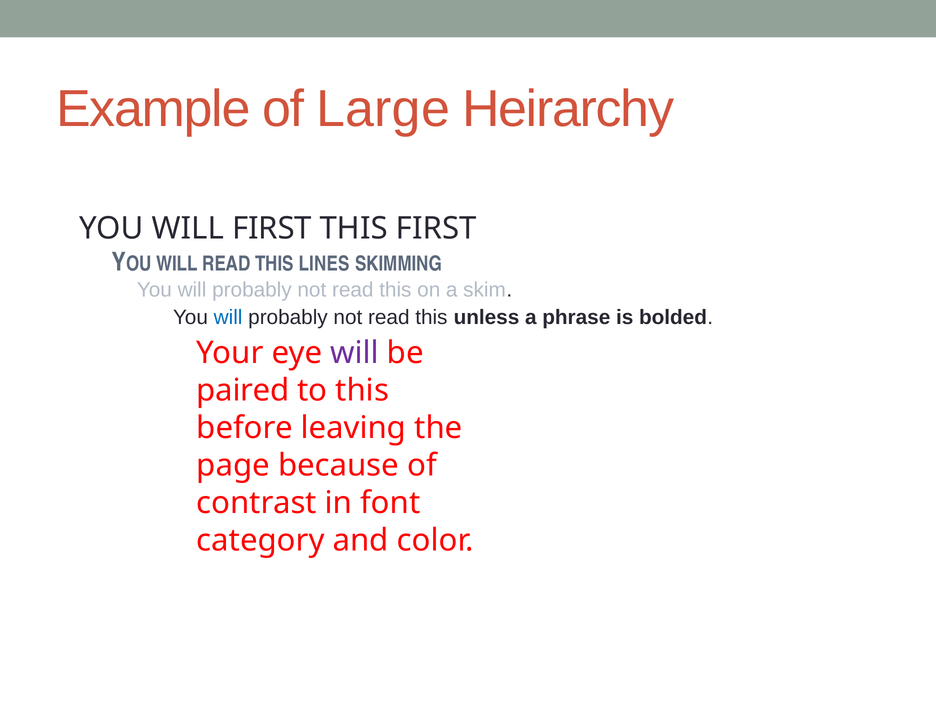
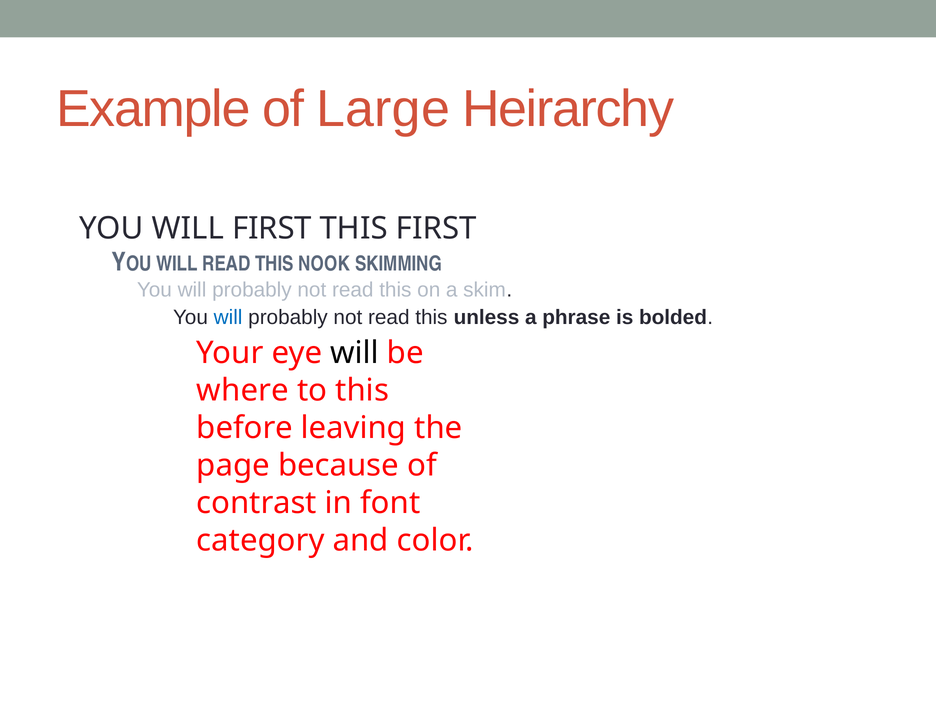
LINES: LINES -> NOOK (324, 264)
will colour: purple -> black (355, 353)
paired: paired -> where (243, 391)
